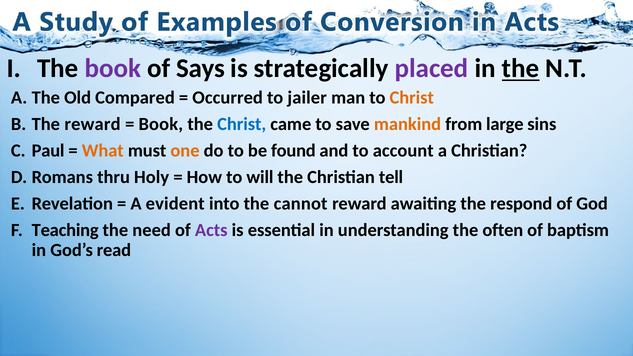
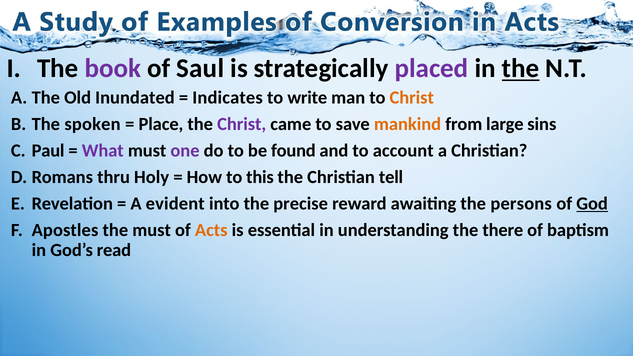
Says: Says -> Saul (200, 69)
Compared: Compared -> Inundated (135, 98)
Occurred: Occurred -> Indicates (228, 98)
jailer: jailer -> write (307, 98)
The reward: reward -> spoken (93, 124)
Book: Book -> Place (161, 124)
Christ colour: blue -> purple (242, 124)
What colour: orange -> purple (103, 151)
one colour: orange -> purple (185, 151)
will: will -> this (260, 177)
cannot: cannot -> precise (301, 204)
respond: respond -> persons (521, 204)
God underline: none -> present (592, 204)
Teaching: Teaching -> Apostles (65, 230)
the need: need -> must (152, 230)
Acts colour: purple -> orange (211, 230)
often: often -> there (503, 230)
